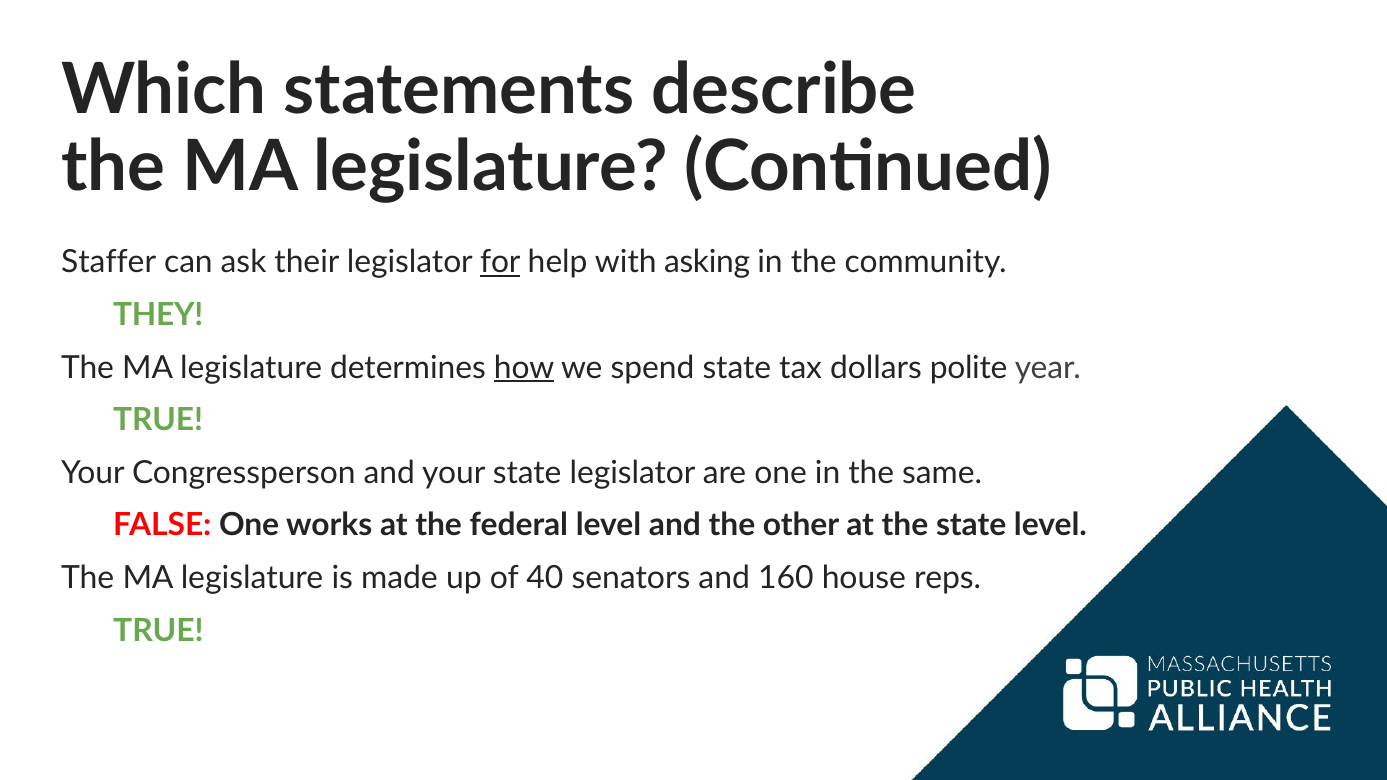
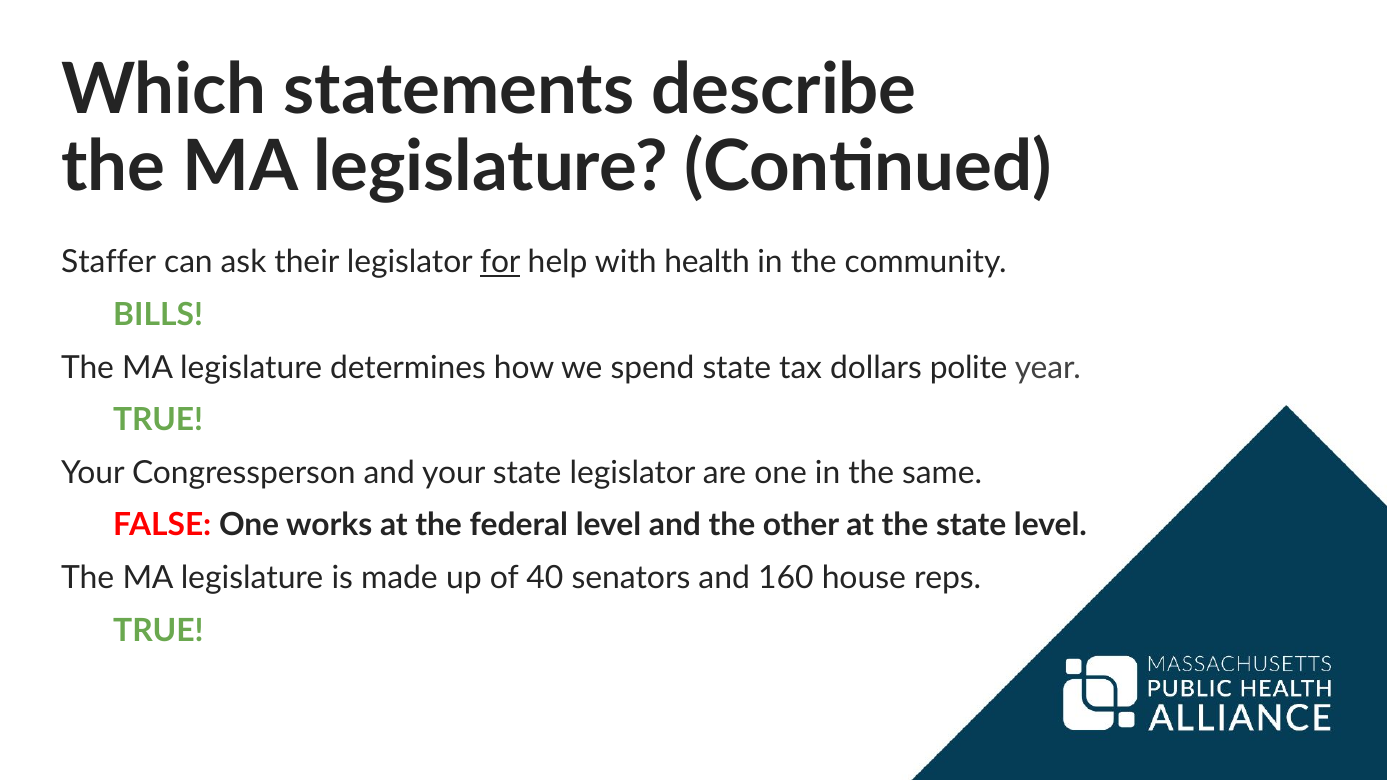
asking: asking -> health (707, 262)
THEY: THEY -> BILLS (158, 315)
how underline: present -> none (524, 368)
